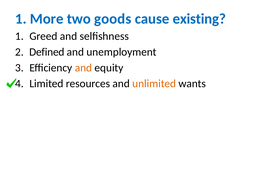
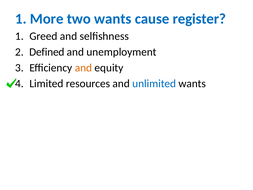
two goods: goods -> wants (113, 19)
existing: existing -> register (199, 19)
unlimited colour: orange -> blue (154, 83)
